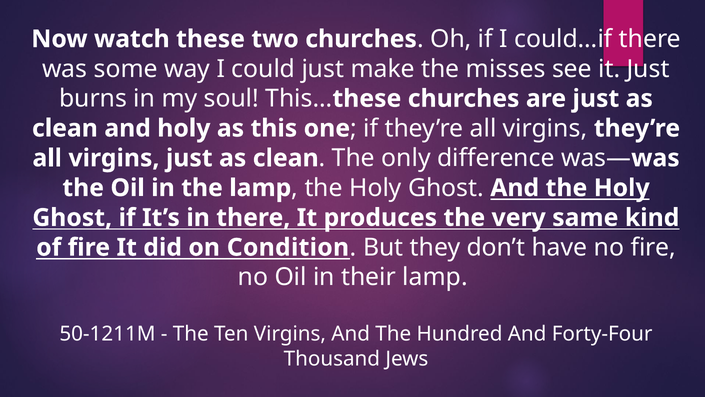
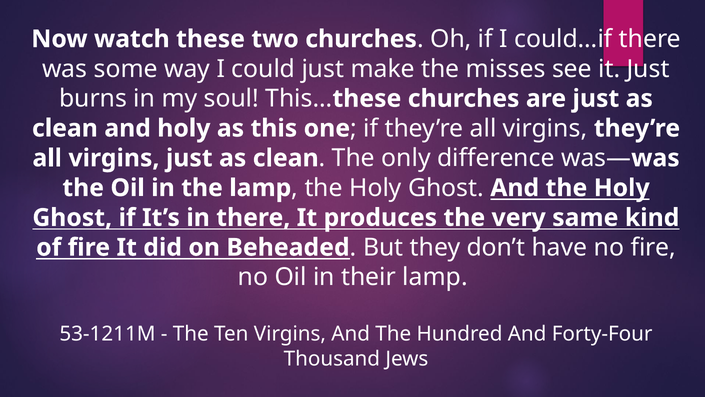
Condition: Condition -> Beheaded (288, 247)
50-1211M: 50-1211M -> 53-1211M (107, 334)
